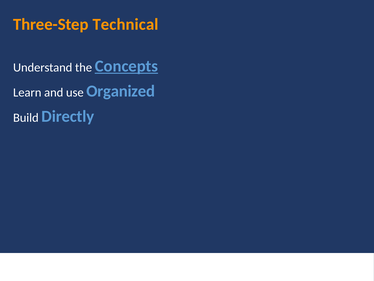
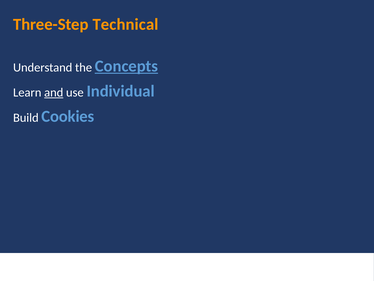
and underline: none -> present (54, 92)
Organized: Organized -> Individual (121, 91)
Directly: Directly -> Cookies (68, 116)
